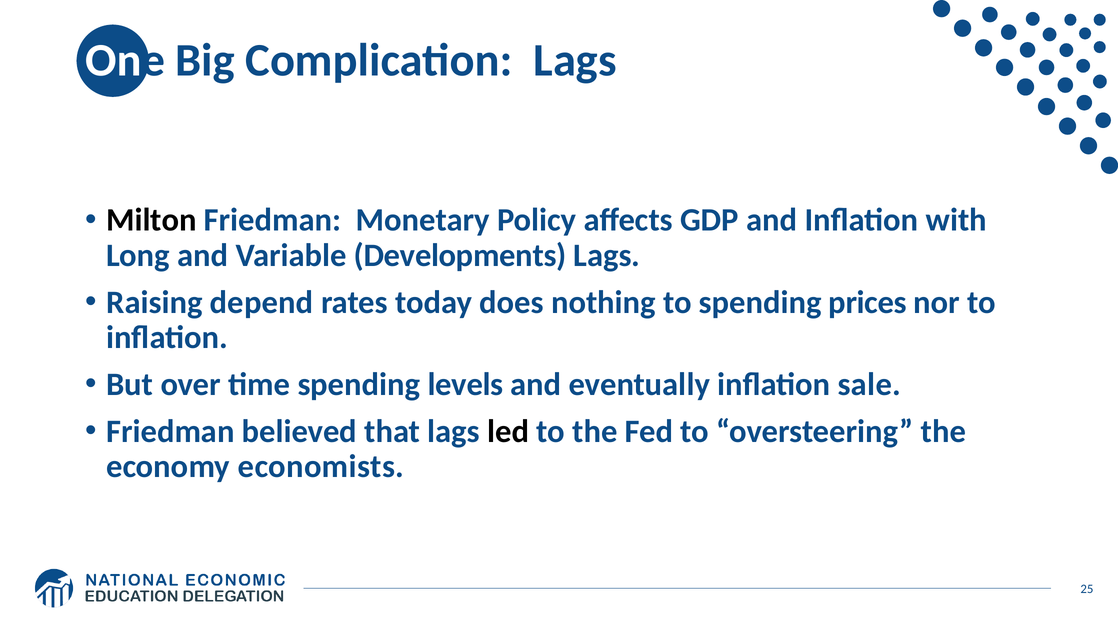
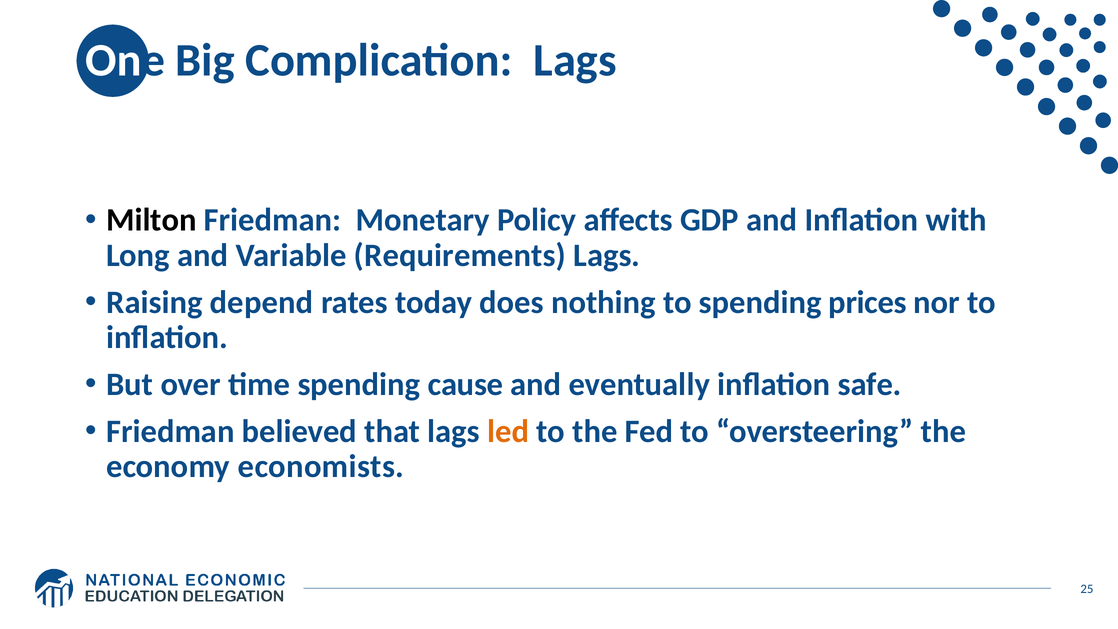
Developments: Developments -> Requirements (460, 255)
levels: levels -> cause (465, 384)
sale: sale -> safe (870, 384)
led colour: black -> orange (508, 431)
